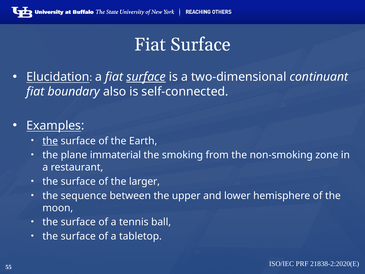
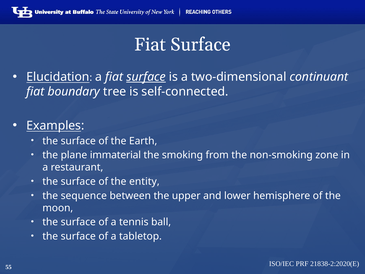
also: also -> tree (115, 91)
the underline: present -> none (50, 141)
larger: larger -> entity (144, 181)
